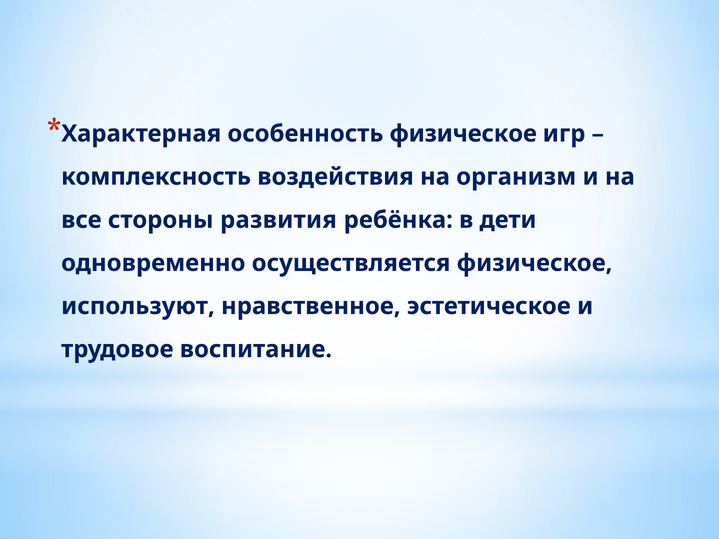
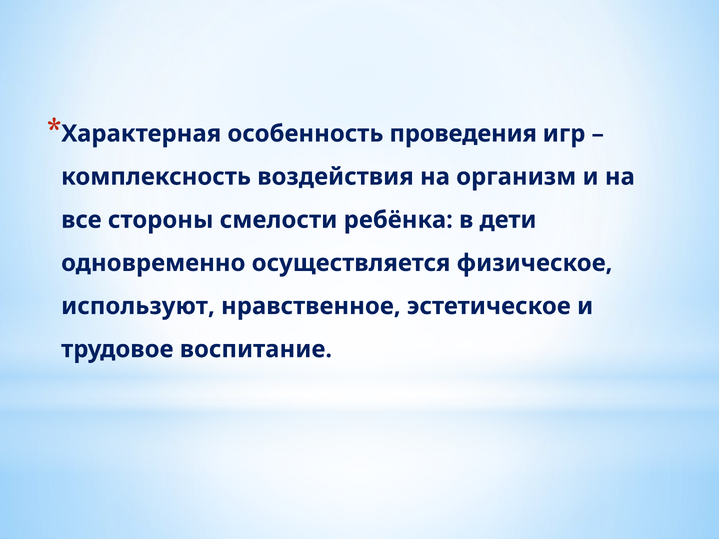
особенность физическое: физическое -> проведения (463, 134)
развития: развития -> смелости (279, 220)
